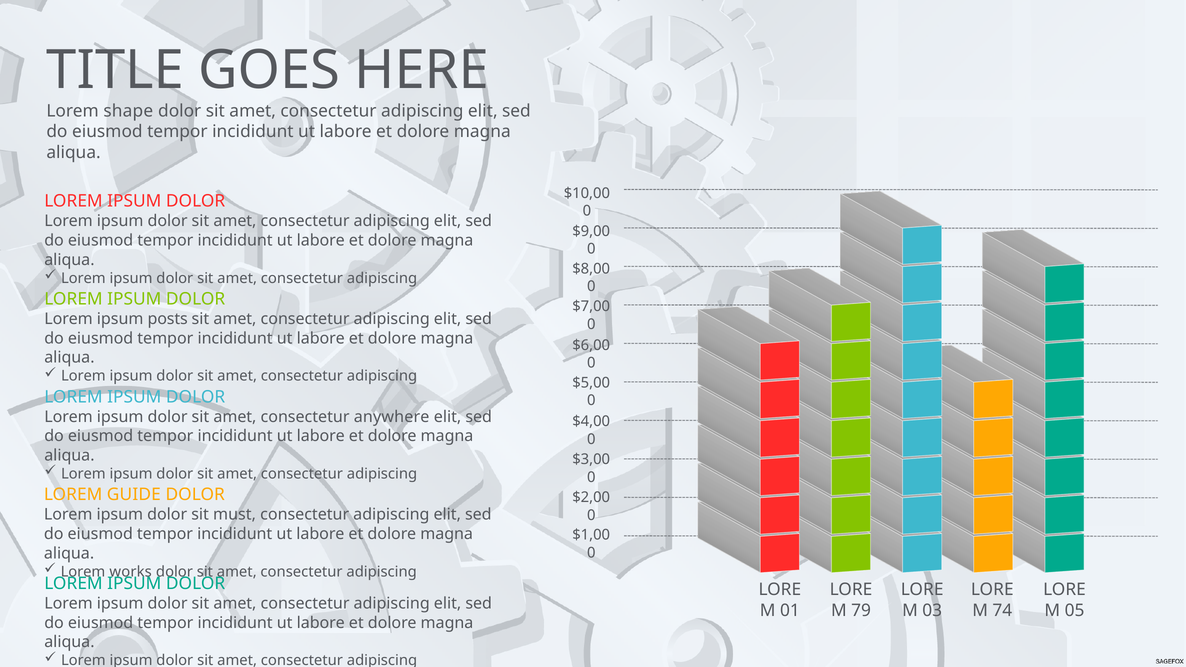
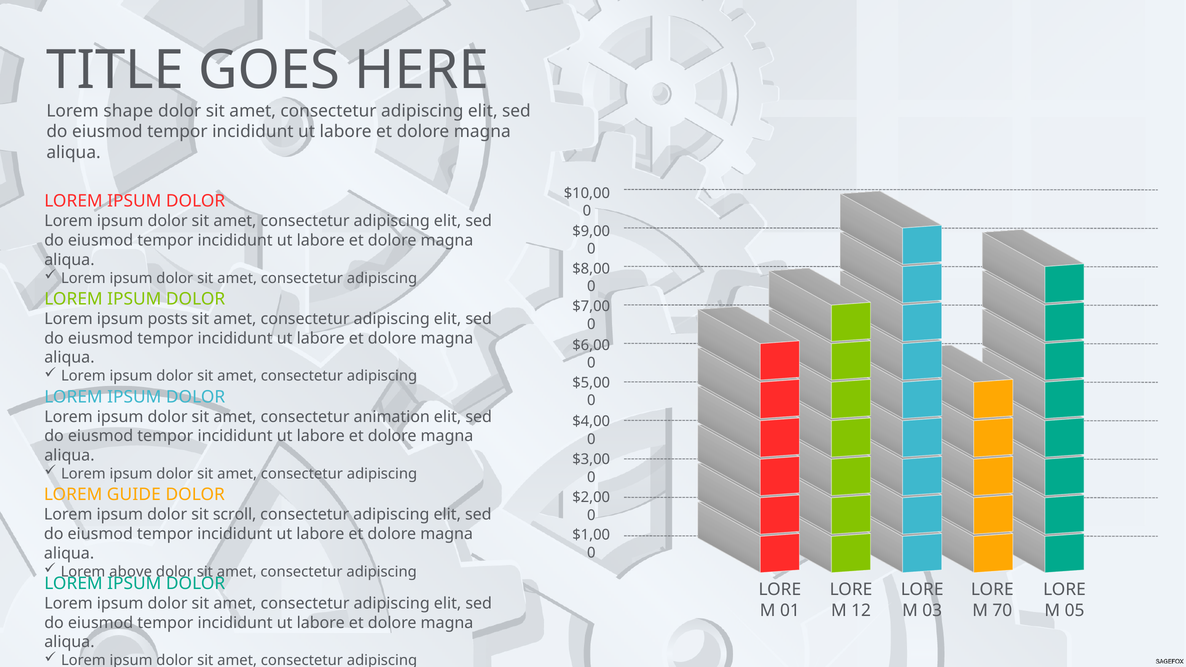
anywhere: anywhere -> animation (392, 417)
must: must -> scroll (235, 515)
works: works -> above (131, 572)
79: 79 -> 12 (861, 610)
74: 74 -> 70 (1002, 610)
